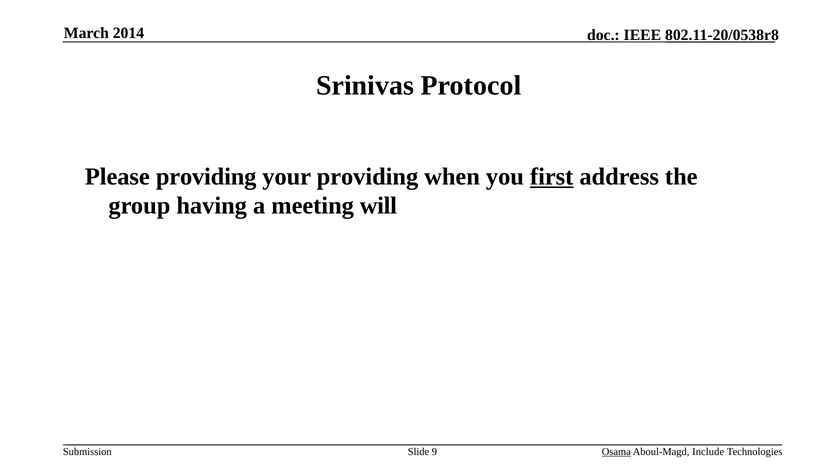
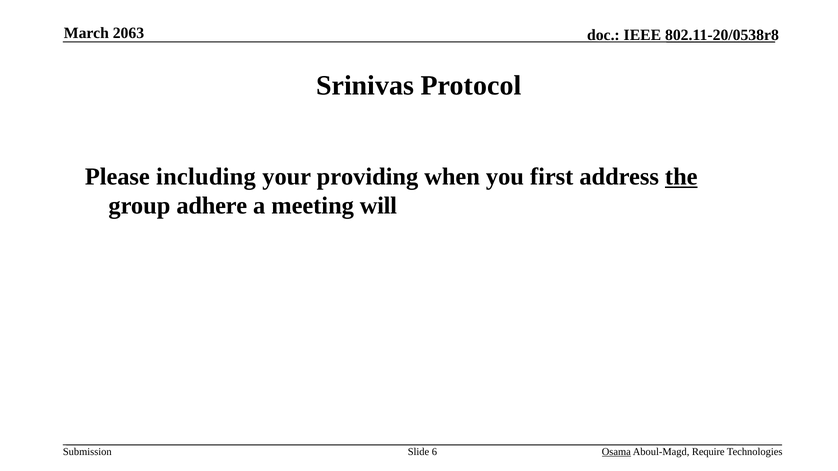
2014: 2014 -> 2063 (128, 33)
Please providing: providing -> including (206, 177)
first underline: present -> none (552, 177)
the underline: none -> present (681, 177)
having: having -> adhere (212, 206)
9: 9 -> 6 (434, 452)
Include: Include -> Require (708, 452)
